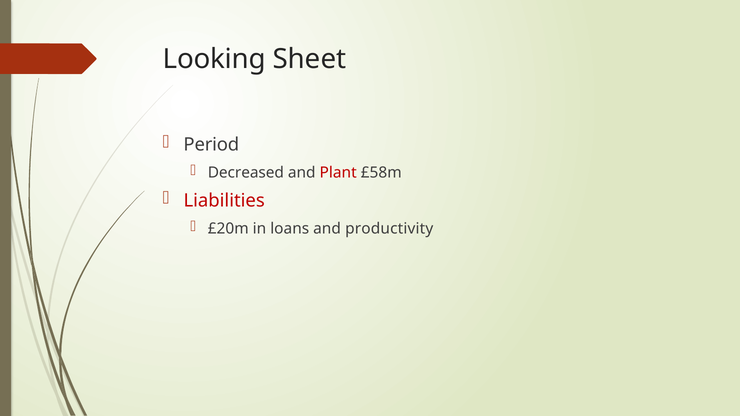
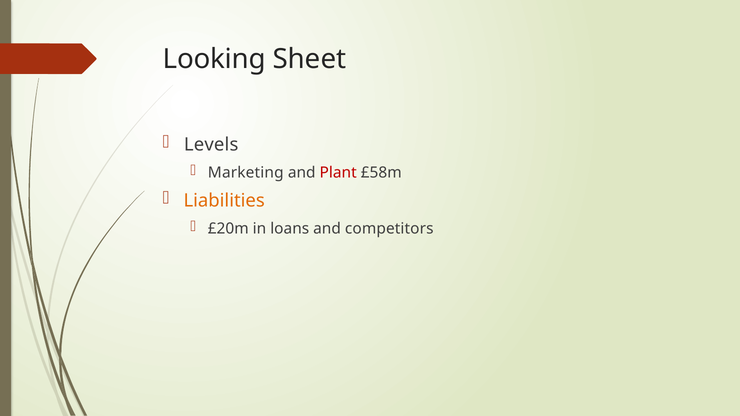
Period: Period -> Levels (211, 145)
Decreased: Decreased -> Marketing (246, 173)
Liabilities colour: red -> orange (224, 201)
productivity: productivity -> competitors (389, 229)
